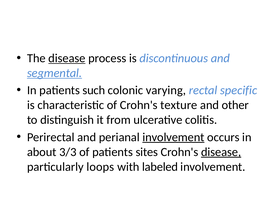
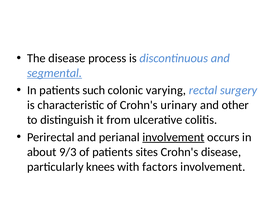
disease underline: present -> none (67, 58)
specific: specific -> surgery (239, 90)
texture: texture -> urinary (179, 105)
3/3: 3/3 -> 9/3 (68, 152)
disease underline: present -> none (221, 152)
loops: loops -> knees (100, 167)
labeled: labeled -> factors (160, 167)
